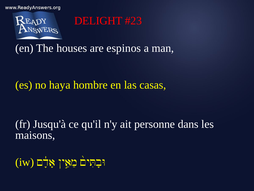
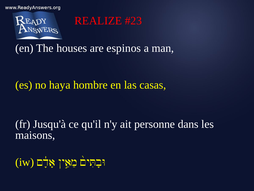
DELIGHT: DELIGHT -> REALIZE (98, 21)
